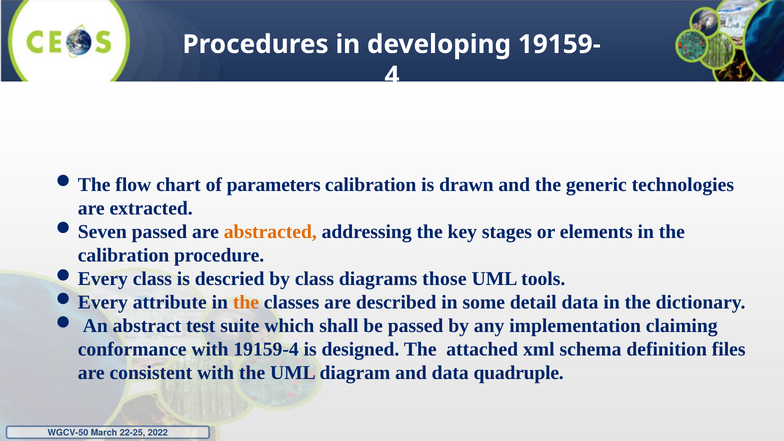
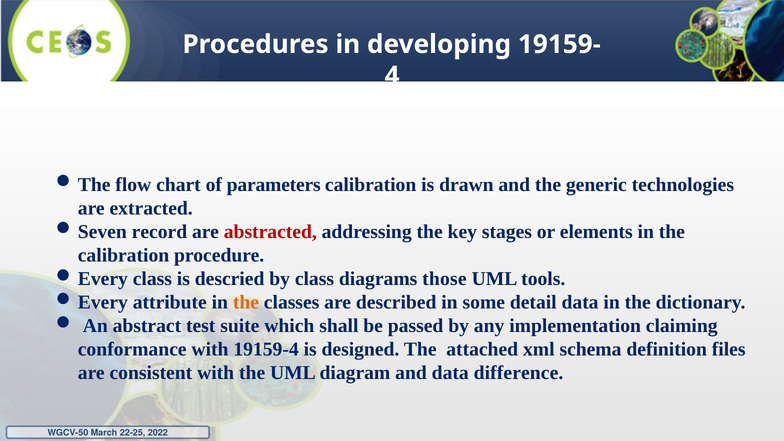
passed: passed -> record (159, 232)
abstracted colour: orange -> red (270, 232)
quadruple: quadruple -> difference (518, 373)
